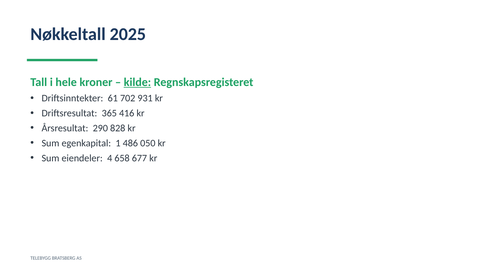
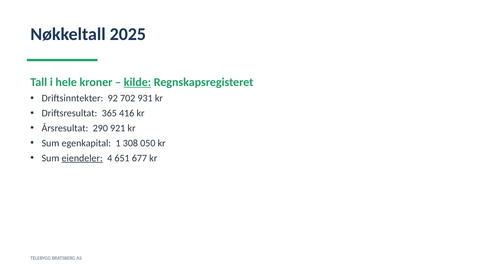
61: 61 -> 92 (113, 98)
828: 828 -> 921 (118, 128)
486: 486 -> 308 (130, 143)
eiendeler underline: none -> present (82, 158)
658: 658 -> 651 (122, 158)
